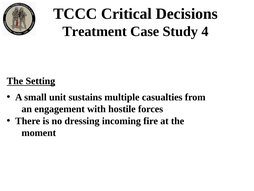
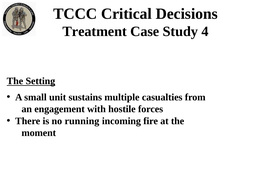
dressing: dressing -> running (82, 121)
